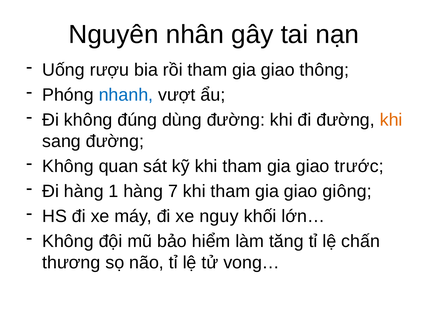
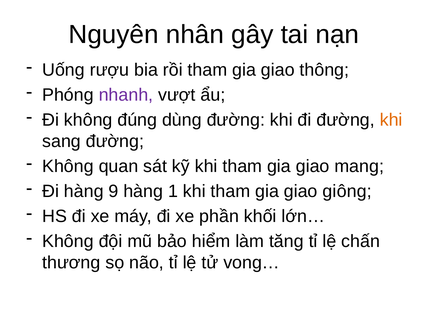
nhanh colour: blue -> purple (126, 95)
trước: trước -> mang (359, 166)
1: 1 -> 9 (114, 191)
7: 7 -> 1 (173, 191)
nguy: nguy -> phần (219, 216)
